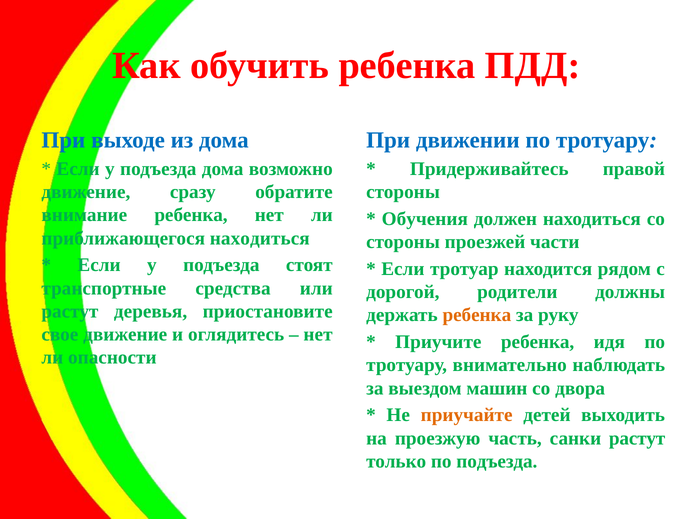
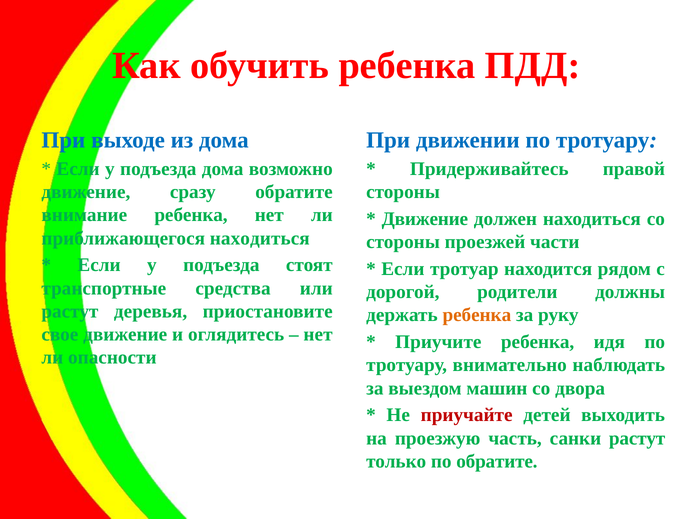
Обучения: Обучения -> Движение (425, 219)
приучайте colour: orange -> red (467, 414)
по подъезда: подъезда -> обратите (497, 461)
